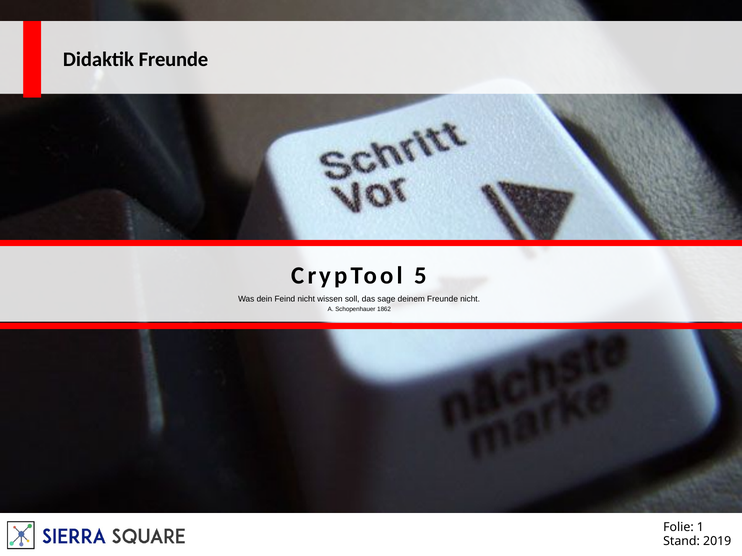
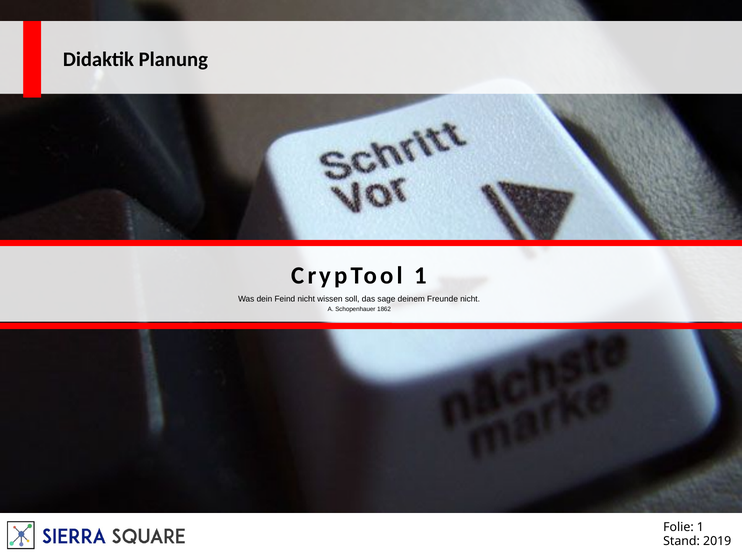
Didaktik Freunde: Freunde -> Planung (173, 60)
CrypTool 5: 5 -> 1 (421, 276)
